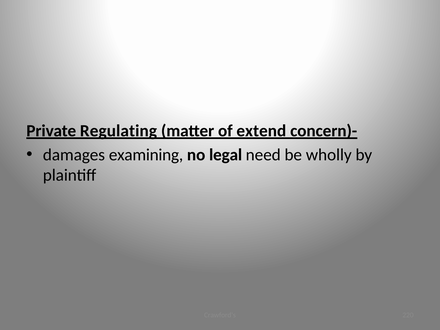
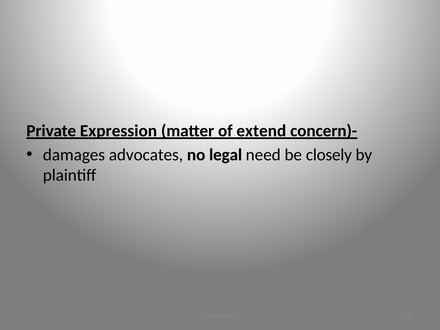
Regulating: Regulating -> Expression (119, 131)
examining: examining -> advocates (146, 155)
wholly: wholly -> closely (329, 155)
